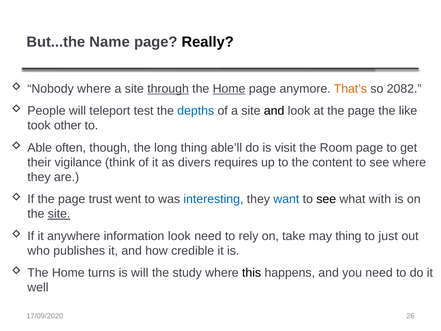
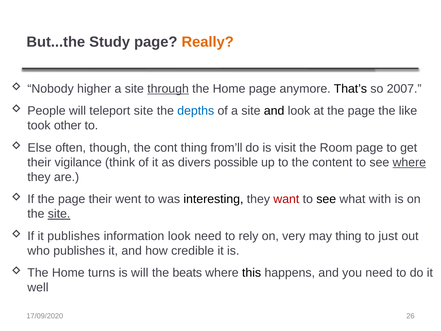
Name: Name -> Study (110, 42)
Really colour: black -> orange (208, 42)
Nobody where: where -> higher (94, 89)
Home underline: present -> none (229, 89)
That’s colour: orange -> black (350, 89)
2082: 2082 -> 2007 (404, 89)
teleport test: test -> site (144, 111)
Able: Able -> Else (40, 148)
long: long -> cont (166, 148)
able’ll: able’ll -> from’ll (226, 148)
requires: requires -> possible (236, 162)
where underline: none -> present (409, 162)
page trust: trust -> their (100, 199)
interesting colour: blue -> black (213, 199)
want colour: blue -> red (286, 199)
it anywhere: anywhere -> publishes (74, 236)
take: take -> very (294, 236)
study: study -> beats (187, 273)
